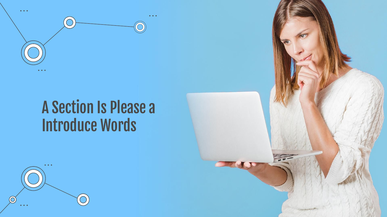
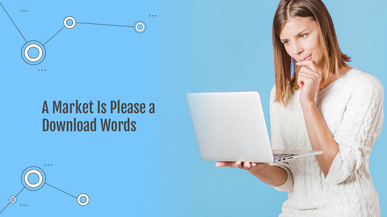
Section: Section -> Market (73, 109)
Introduce: Introduce -> Download (69, 127)
